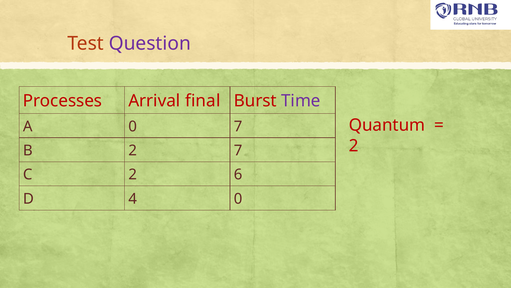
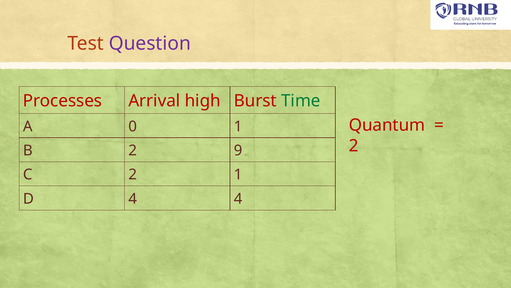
final: final -> high (203, 101)
Time colour: purple -> green (301, 101)
0 7: 7 -> 1 (238, 126)
2 7: 7 -> 9 (238, 150)
2 6: 6 -> 1 (238, 174)
4 0: 0 -> 4 (238, 199)
